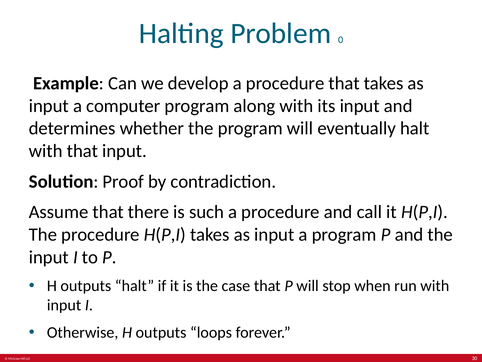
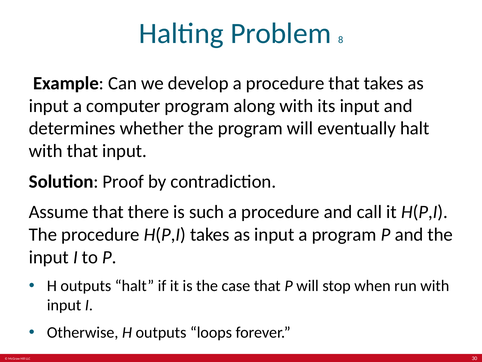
0: 0 -> 8 (341, 40)
